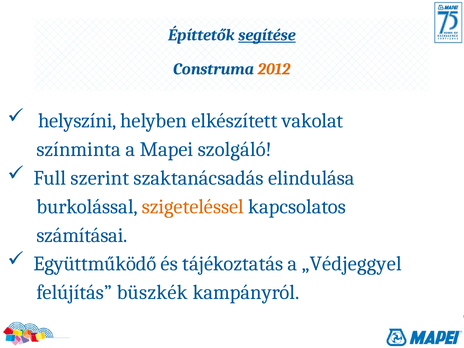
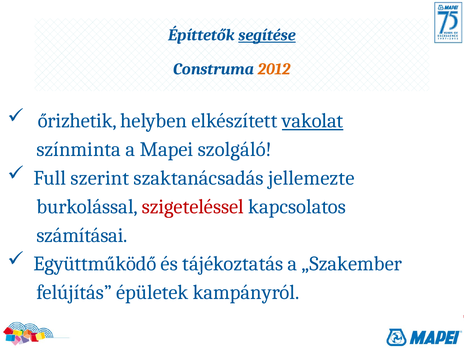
helyszíni: helyszíni -> őrizhetik (77, 121)
vakolat underline: none -> present (313, 121)
elindulása: elindulása -> jellemezte (311, 178)
szigeteléssel colour: orange -> red (193, 207)
„Védjeggyel: „Védjeggyel -> „Szakember (352, 264)
büszkék: büszkék -> épületek (152, 292)
